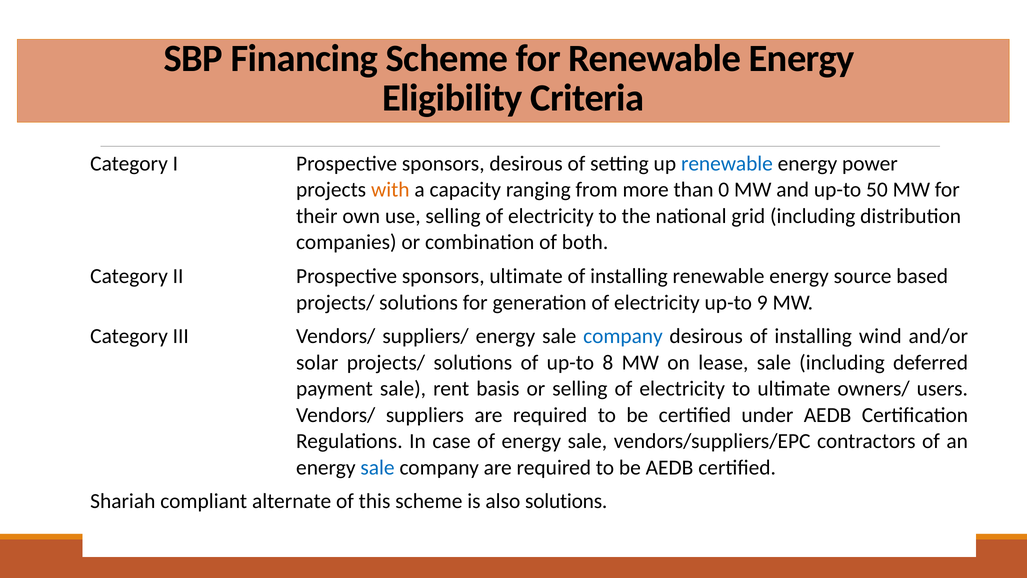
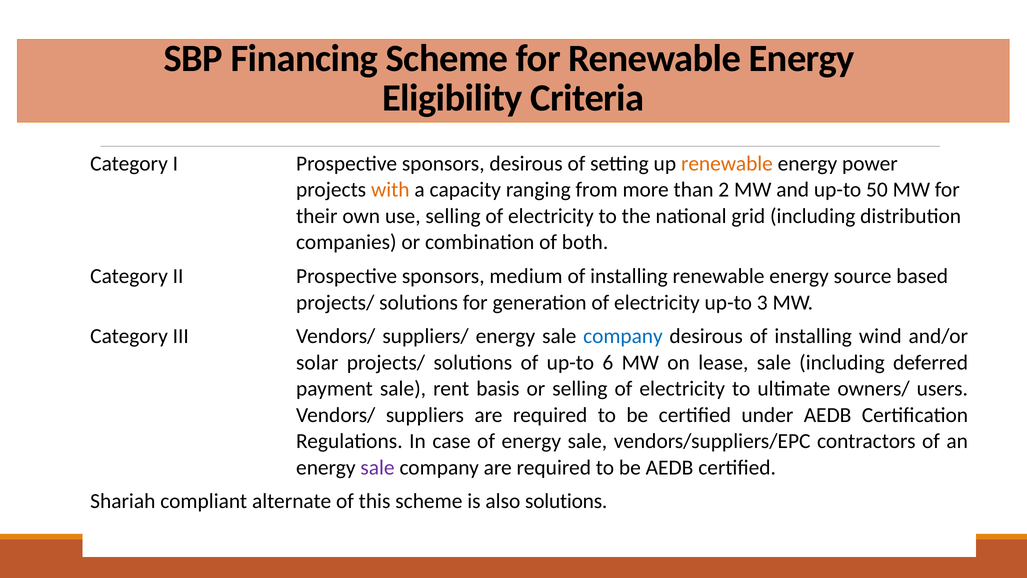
renewable colour: blue -> orange (727, 164)
0: 0 -> 2 (724, 190)
sponsors ultimate: ultimate -> medium (526, 276)
9: 9 -> 3 (762, 302)
8: 8 -> 6 (608, 362)
sale colour: blue -> purple (378, 467)
